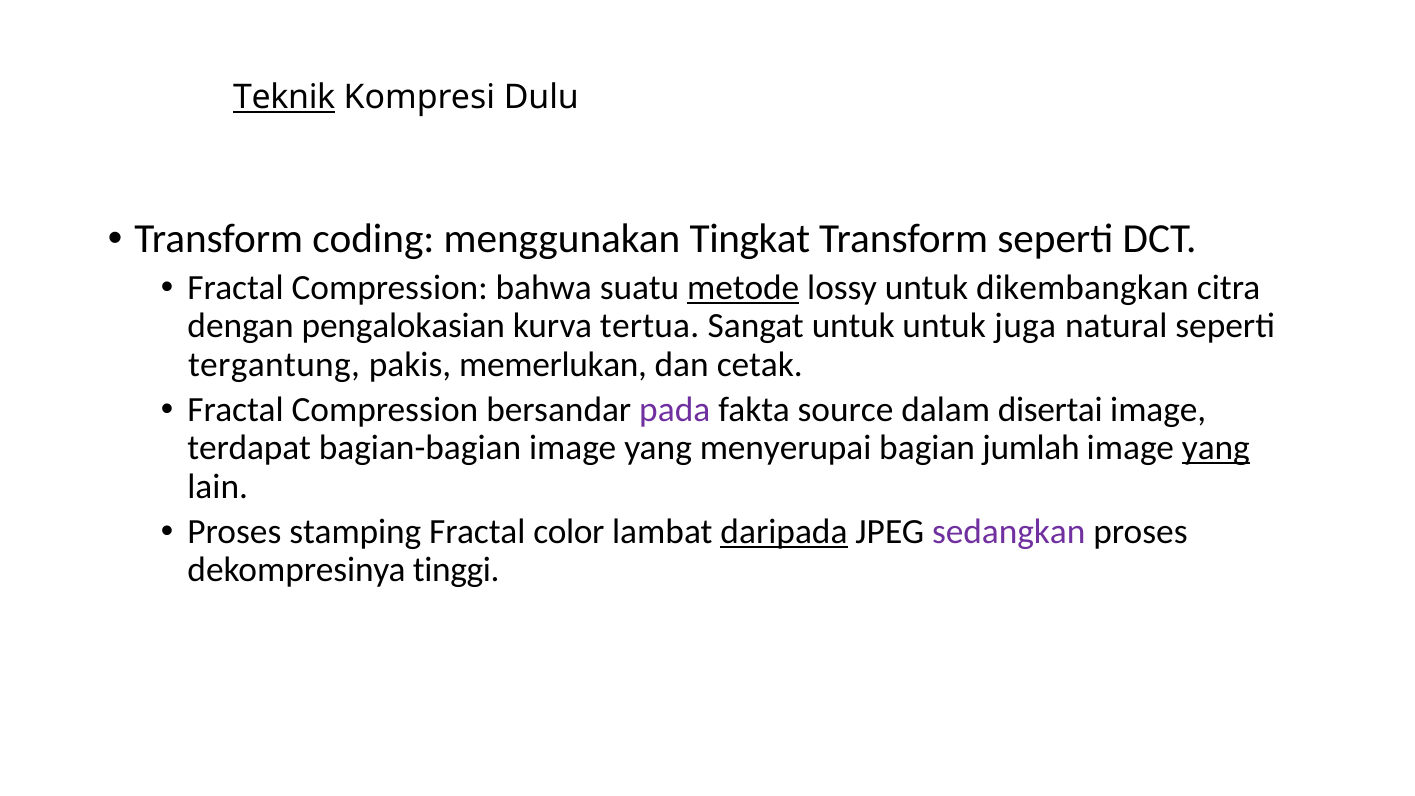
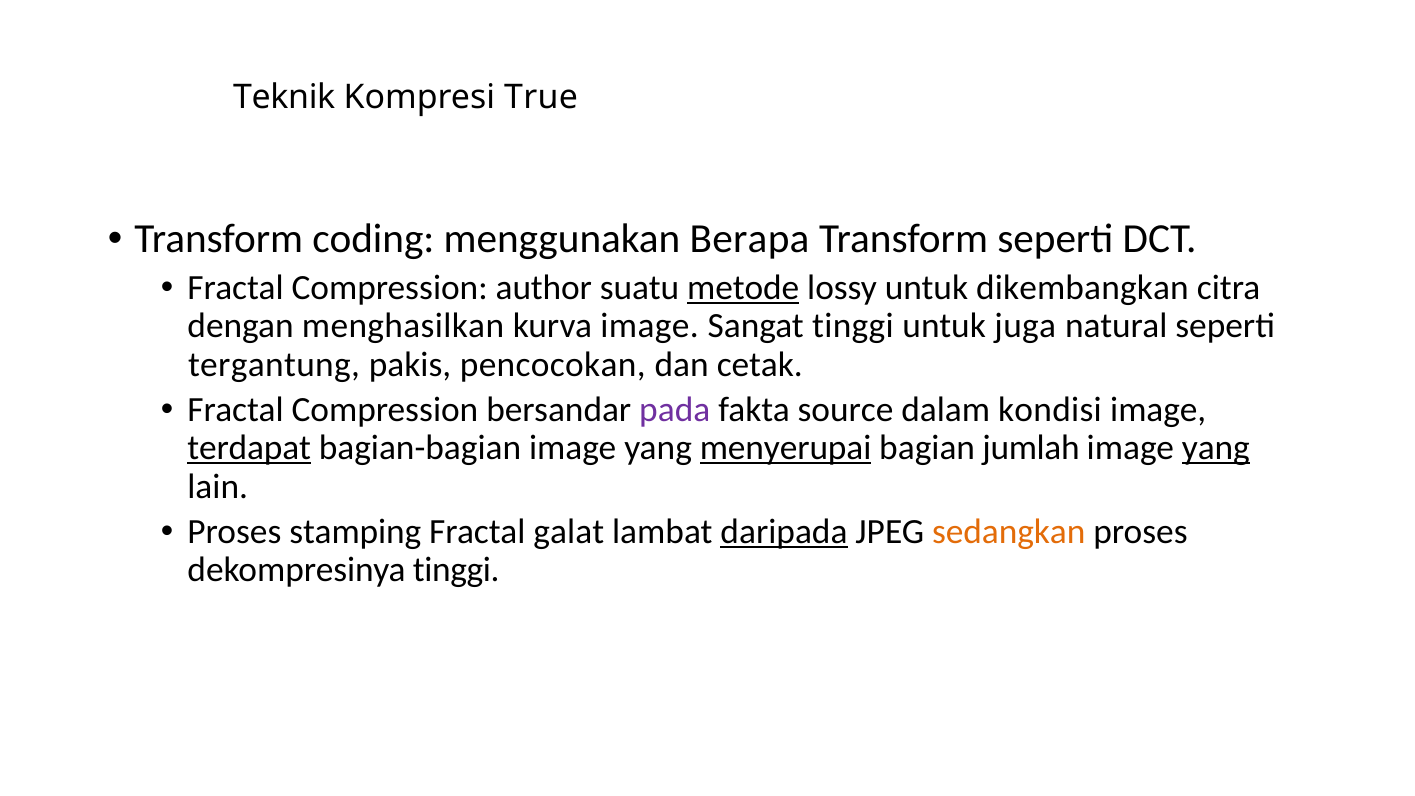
Teknik underline: present -> none (284, 98)
Dulu: Dulu -> True (541, 98)
Tingkat: Tingkat -> Berapa (750, 239)
bahwa: bahwa -> author (544, 288)
pengalokasian: pengalokasian -> menghasilkan (403, 326)
kurva tertua: tertua -> image (650, 326)
Sangat untuk: untuk -> tinggi (853, 326)
memerlukan: memerlukan -> pencocokan (553, 364)
disertai: disertai -> kondisi (1050, 410)
terdapat underline: none -> present (249, 448)
menyerupai underline: none -> present (786, 448)
color: color -> galat (569, 532)
sedangkan colour: purple -> orange (1009, 532)
